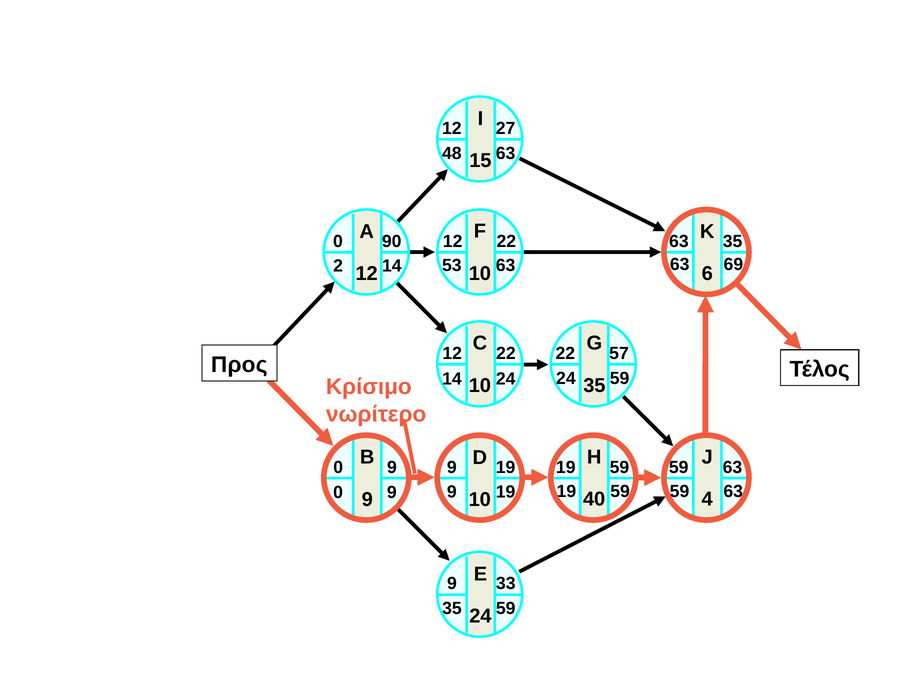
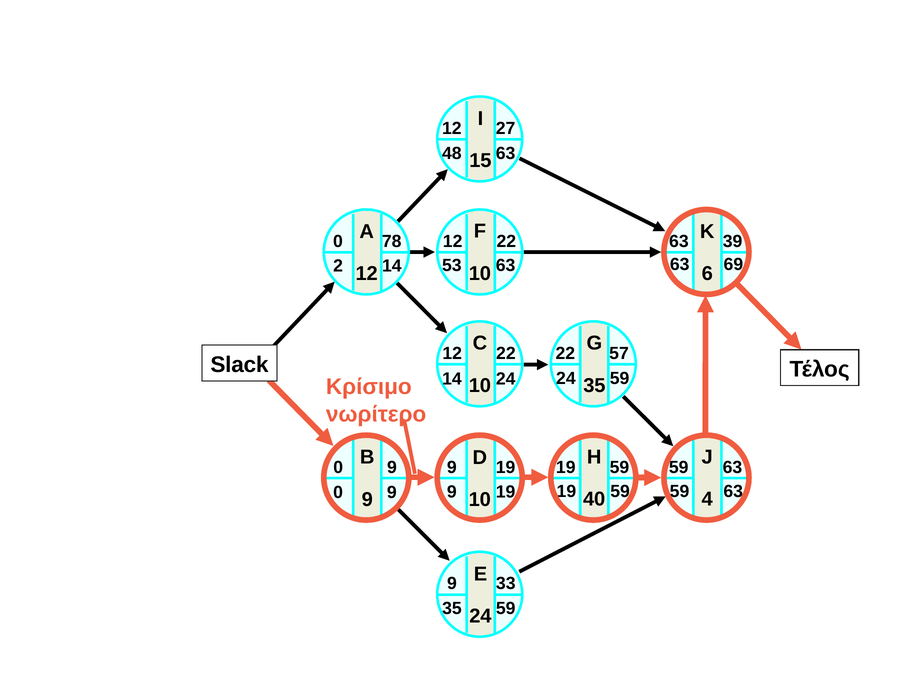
90: 90 -> 78 (392, 241)
63 35: 35 -> 39 (733, 241)
Προς: Προς -> Slack (239, 365)
